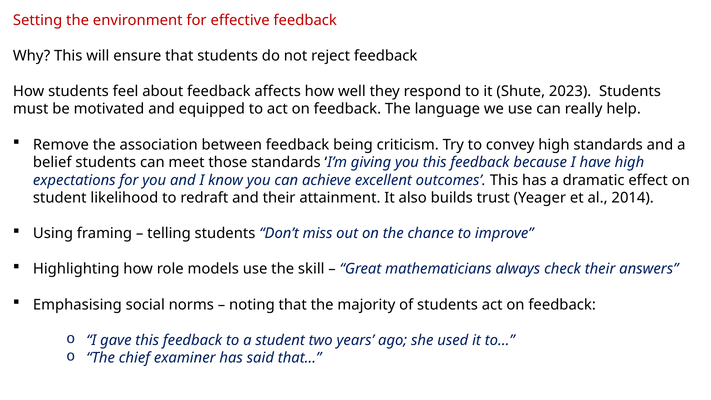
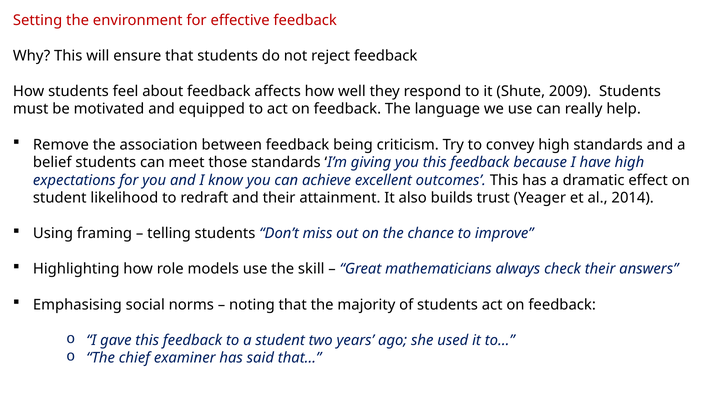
2023: 2023 -> 2009 (570, 91)
